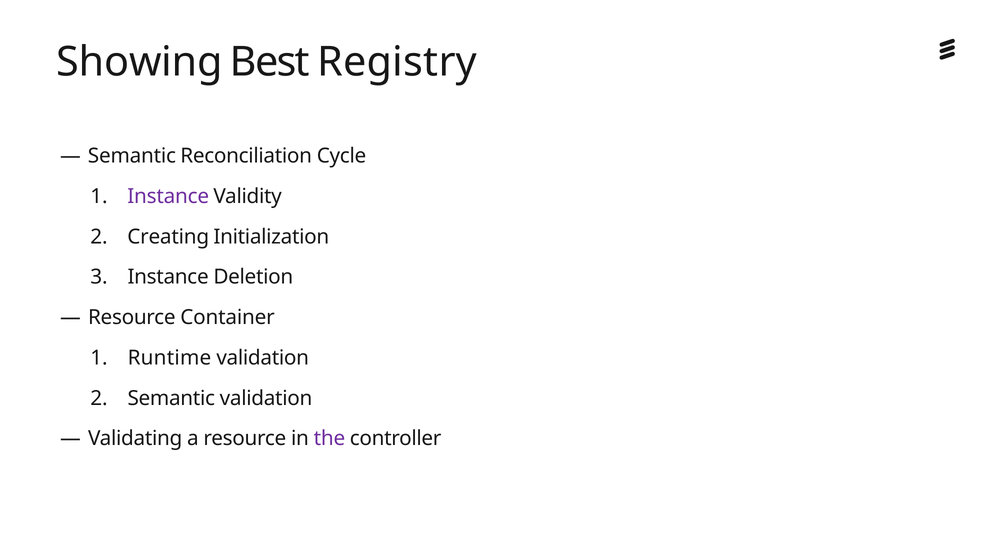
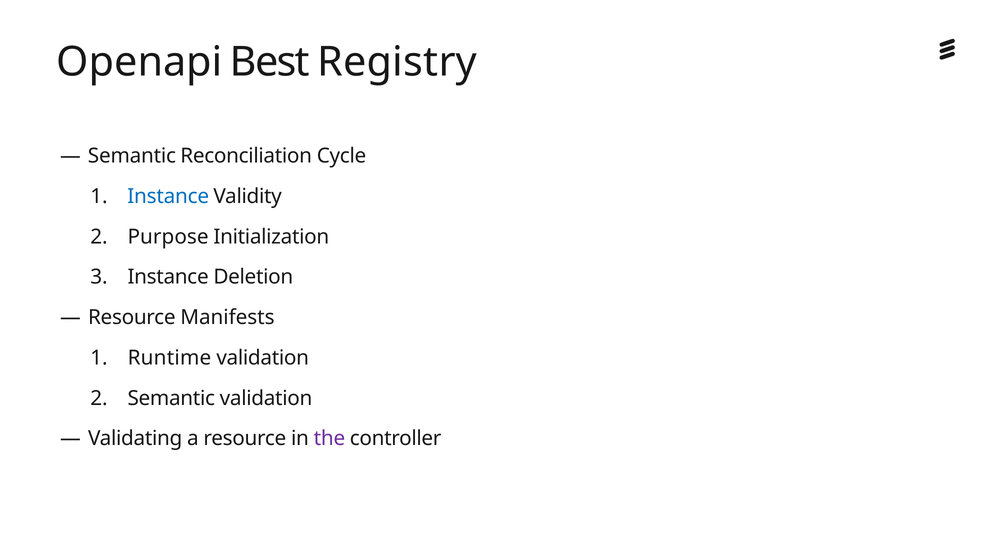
Showing: Showing -> Openapi (139, 62)
Instance colour: purple -> blue (168, 196)
Creating: Creating -> Purpose (168, 237)
Container: Container -> Manifests (227, 318)
